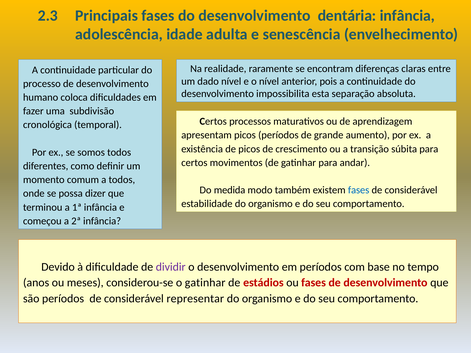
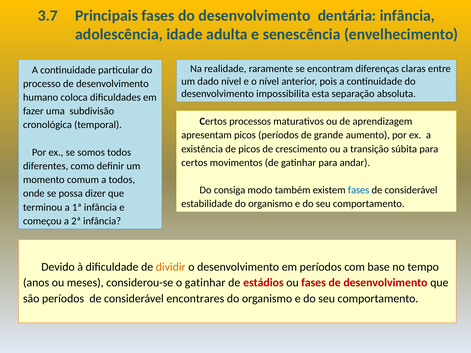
2.3: 2.3 -> 3.7 (48, 16)
medida: medida -> consiga (230, 190)
dividir colour: purple -> orange (171, 267)
representar: representar -> encontrares (195, 299)
